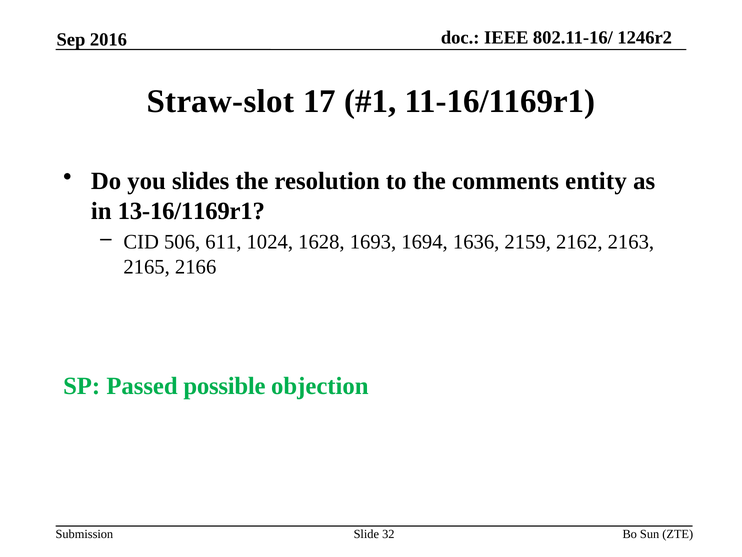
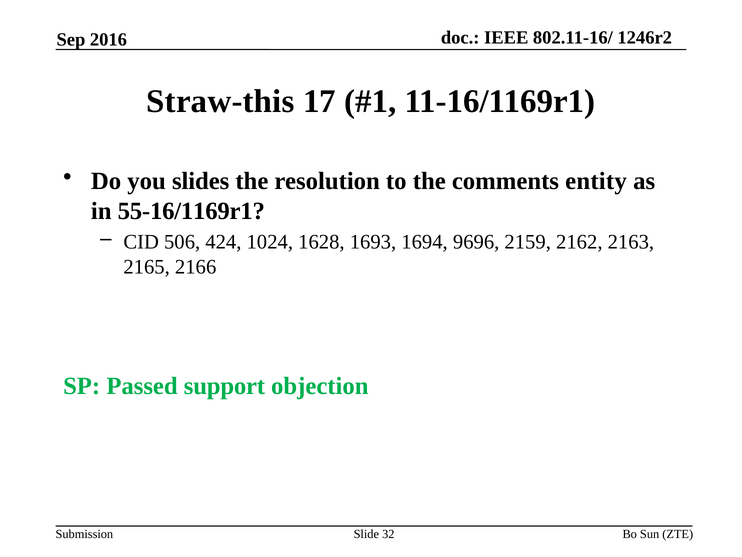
Straw-slot: Straw-slot -> Straw-this (220, 101)
13-16/1169r1: 13-16/1169r1 -> 55-16/1169r1 (191, 211)
611: 611 -> 424 (223, 242)
1636: 1636 -> 9696 (476, 242)
possible: possible -> support (224, 386)
